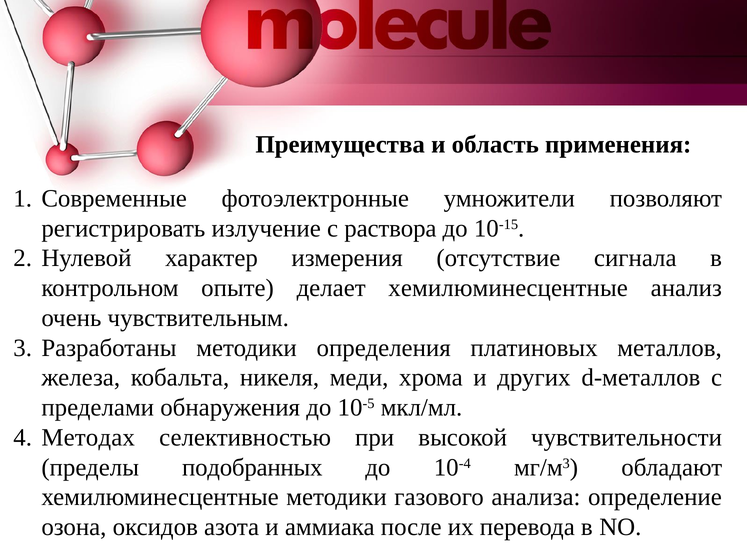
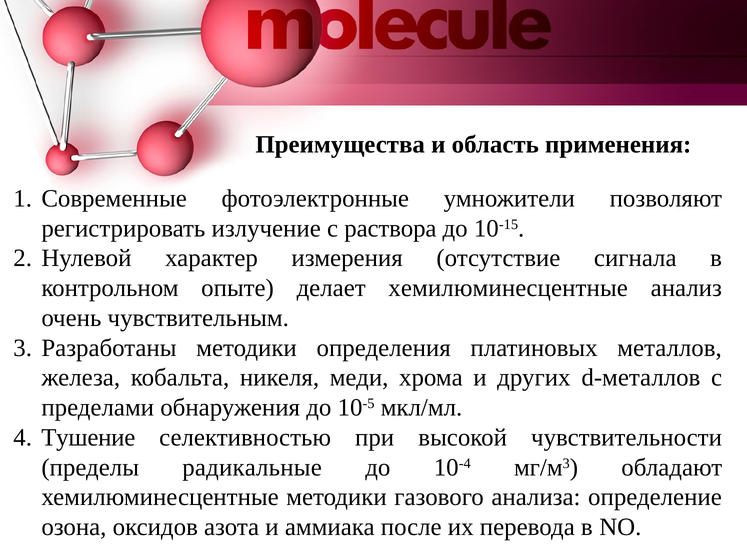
Методах: Методах -> Тушение (88, 438)
подобранных: подобранных -> радикальные (252, 468)
